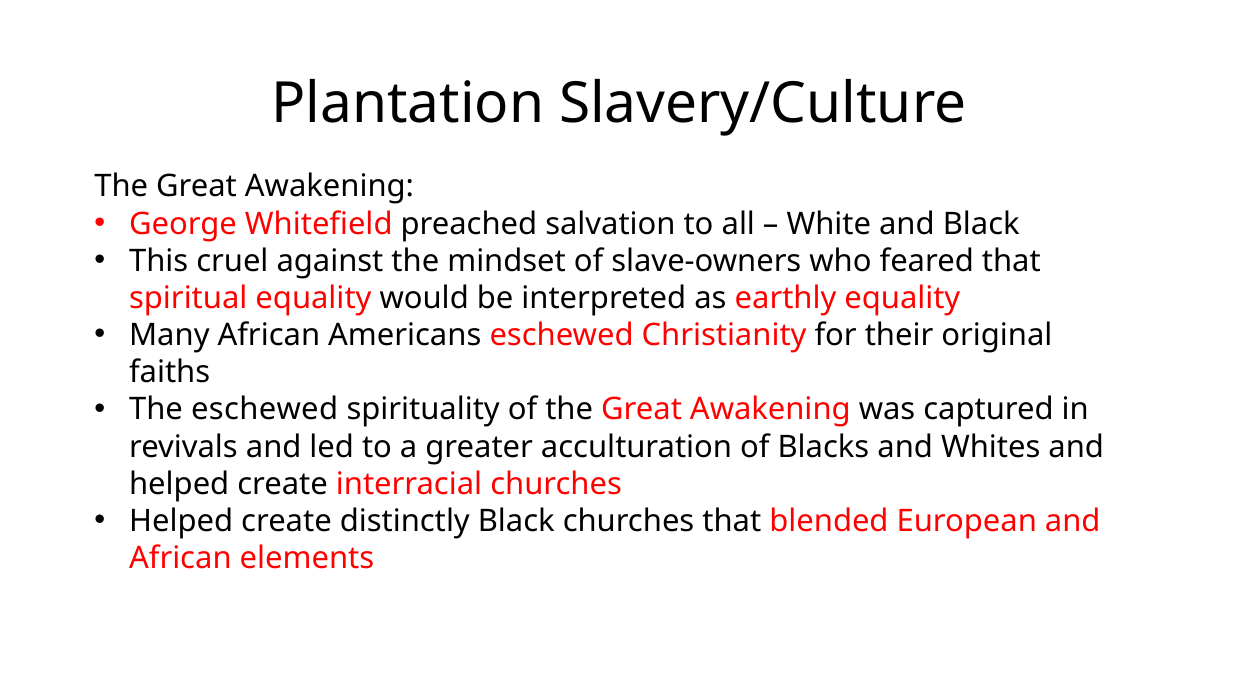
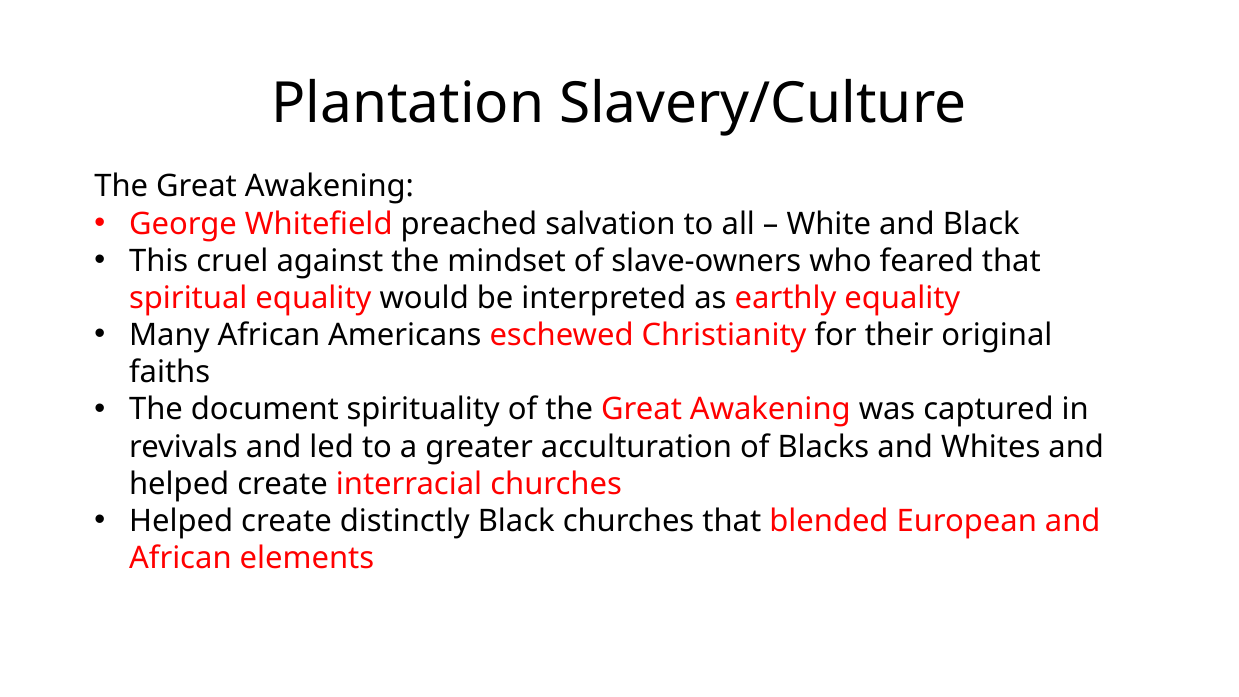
The eschewed: eschewed -> document (265, 410)
